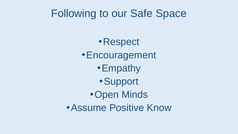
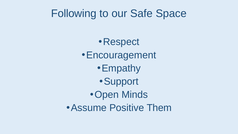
Know: Know -> Them (159, 108)
